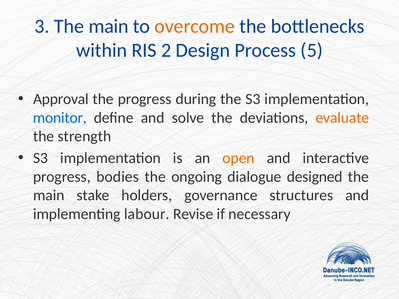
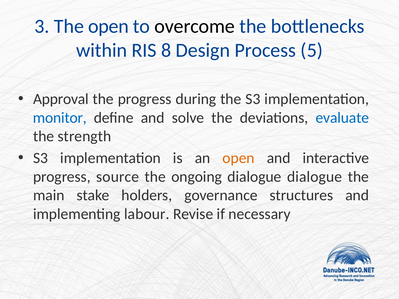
3 The main: main -> open (109, 26)
overcome colour: orange -> black (195, 26)
2: 2 -> 8 (166, 50)
evaluate colour: orange -> blue (342, 118)
bodies: bodies -> source (118, 177)
dialogue designed: designed -> dialogue (315, 177)
